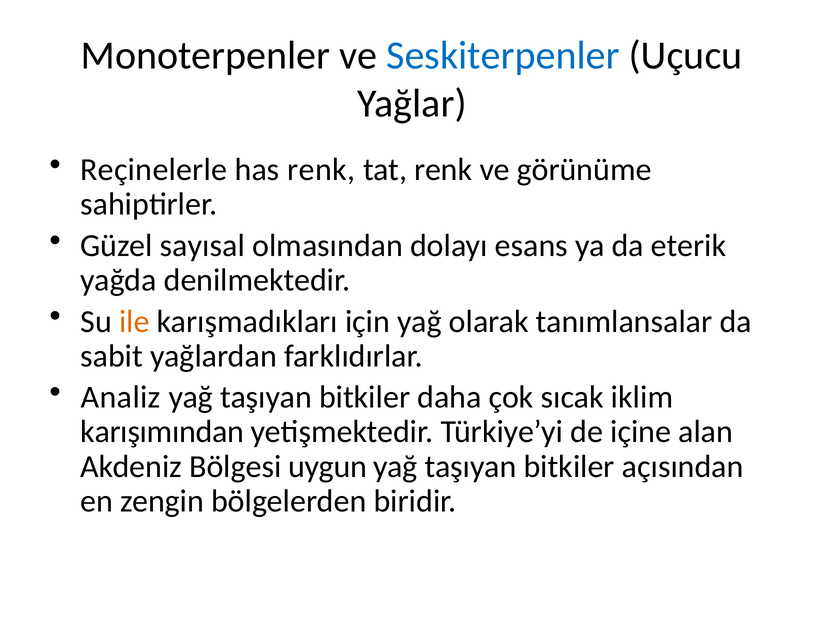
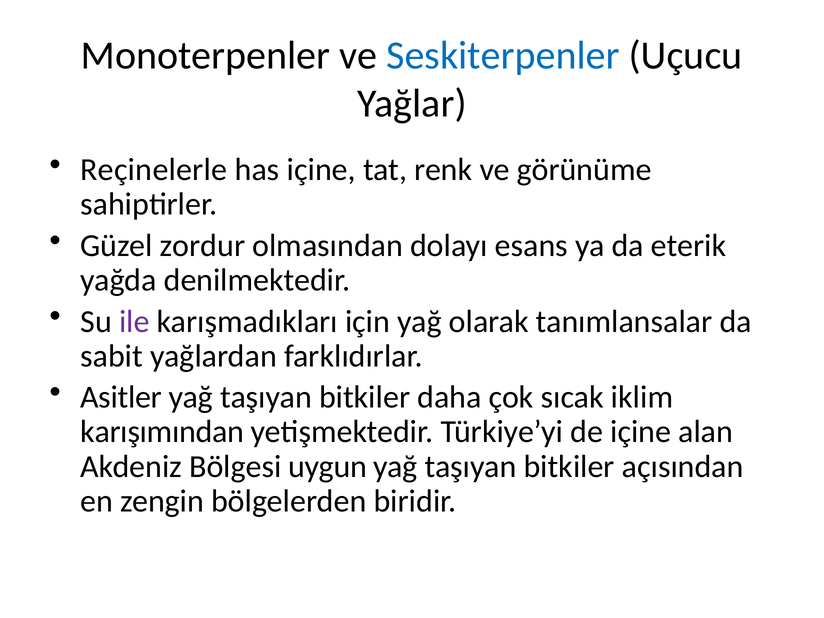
has renk: renk -> içine (321, 170)
sayısal: sayısal -> zordur (202, 246)
ile colour: orange -> purple (134, 321)
Analiz: Analiz -> Asitler (121, 397)
